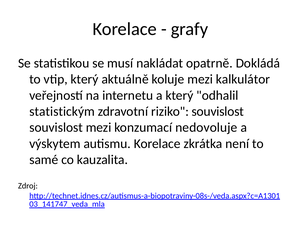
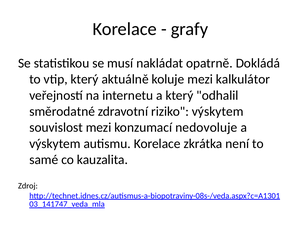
statistickým: statistickým -> směrodatné (62, 111)
riziko souvislost: souvislost -> výskytem (218, 111)
